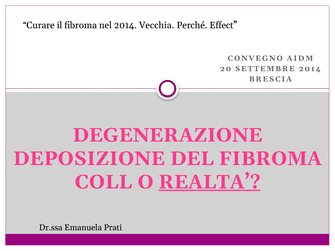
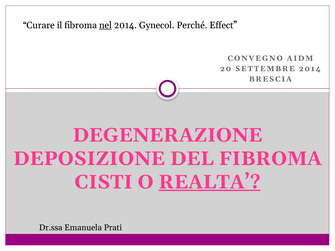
nel underline: none -> present (105, 25)
Vecchia: Vecchia -> Gynecol (157, 25)
COLL: COLL -> CISTI (103, 182)
